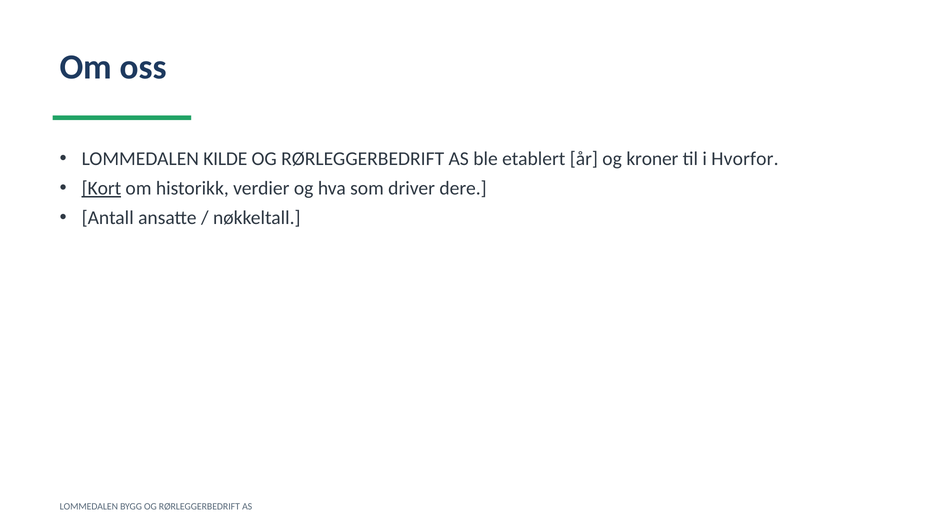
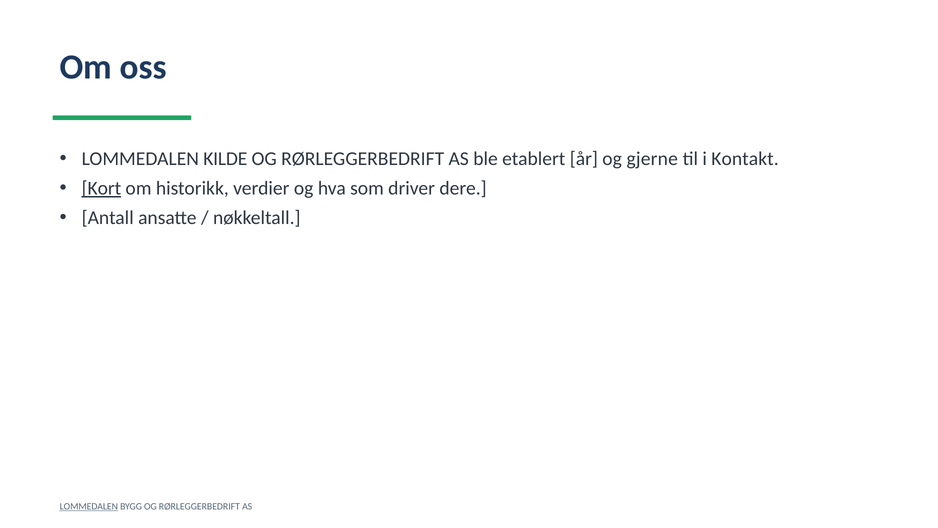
kroner: kroner -> gjerne (652, 159)
Hvorfor: Hvorfor -> Kontakt (745, 159)
LOMMEDALEN underline: none -> present (89, 506)
